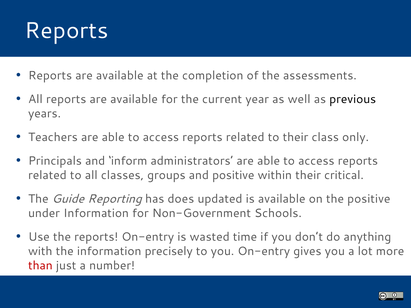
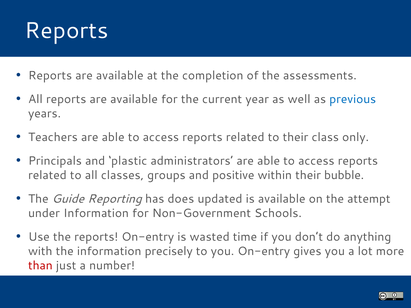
previous colour: black -> blue (353, 99)
inform: inform -> plastic (128, 161)
critical: critical -> bubble (344, 175)
the positive: positive -> attempt (369, 199)
